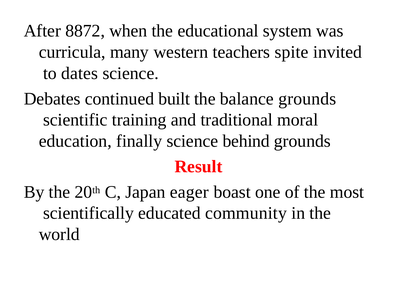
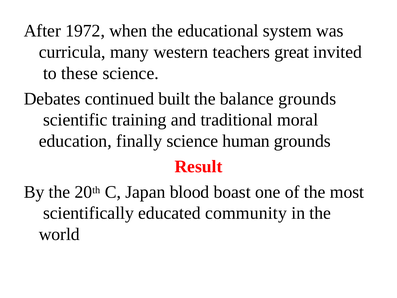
8872: 8872 -> 1972 (85, 31)
spite: spite -> great (292, 52)
dates: dates -> these (80, 73)
behind: behind -> human (246, 141)
eager: eager -> blood (190, 192)
